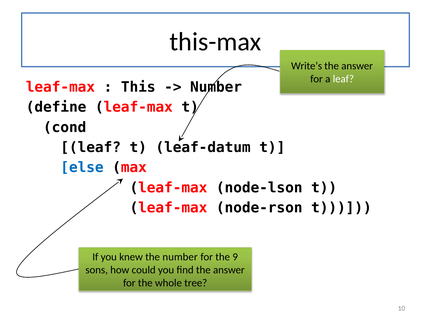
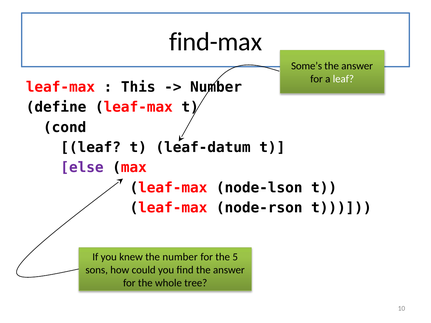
this-max: this-max -> find-max (216, 42)
Write’s: Write’s -> Some’s (307, 66)
else colour: blue -> purple (82, 168)
9: 9 -> 5 (235, 257)
